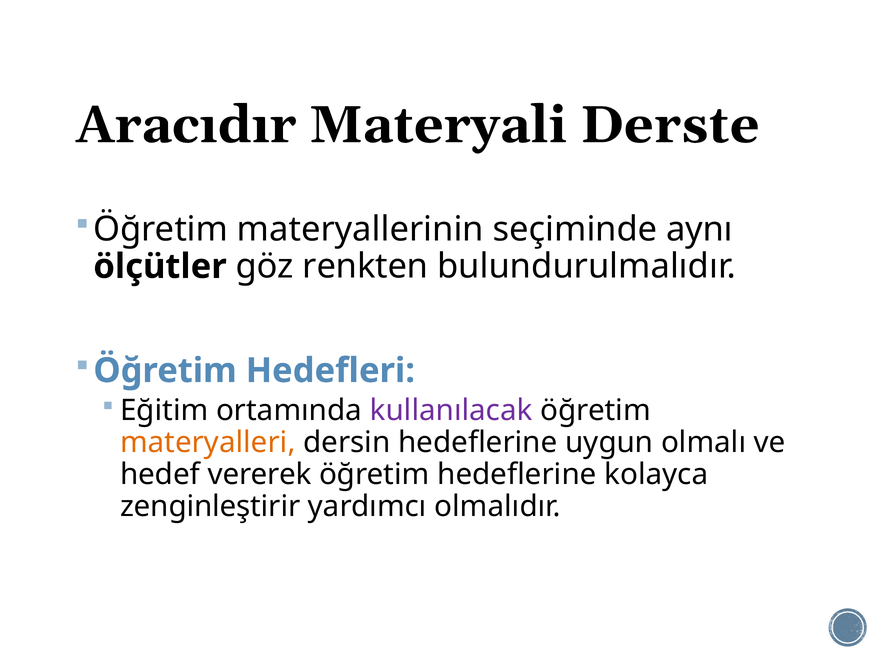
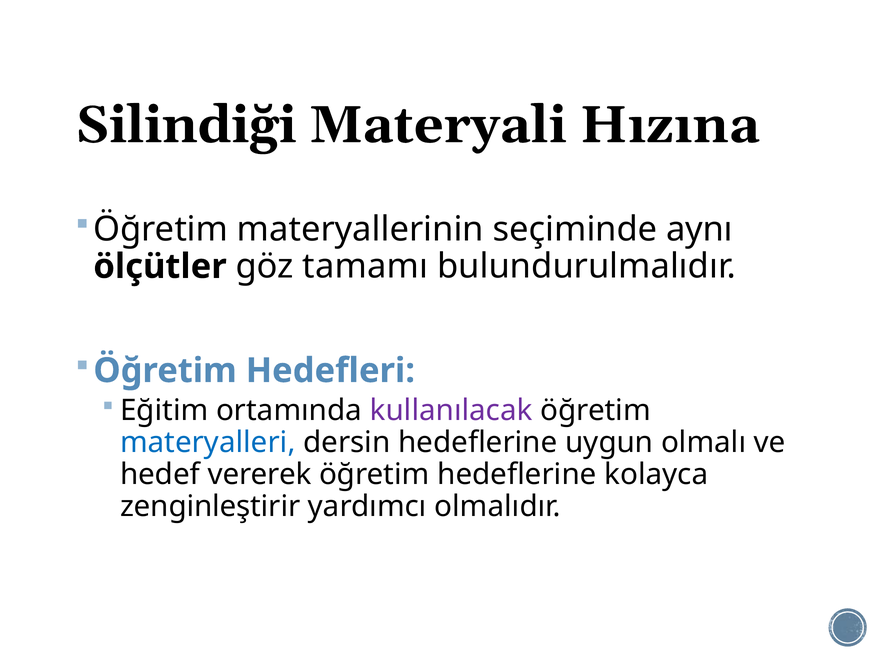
Aracıdır: Aracıdır -> Silindiği (186, 125)
Derste: Derste -> Hızına (670, 125)
renkten: renkten -> tamamı (365, 266)
materyalleri colour: orange -> blue (208, 442)
